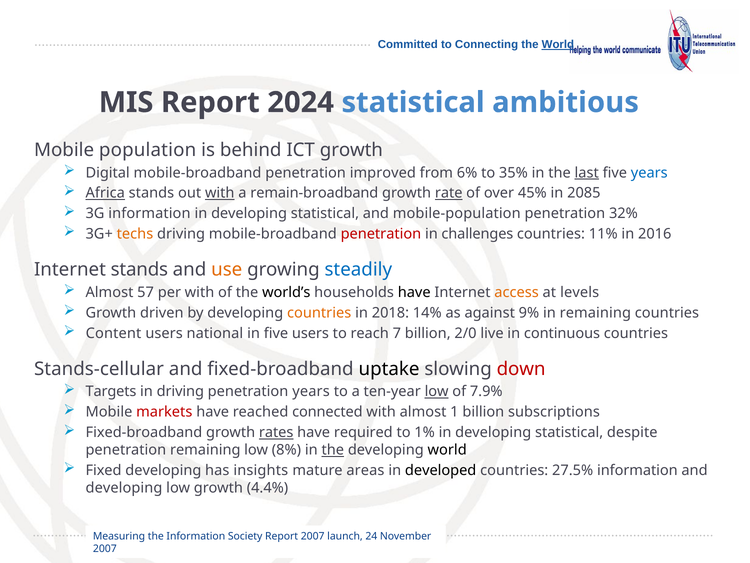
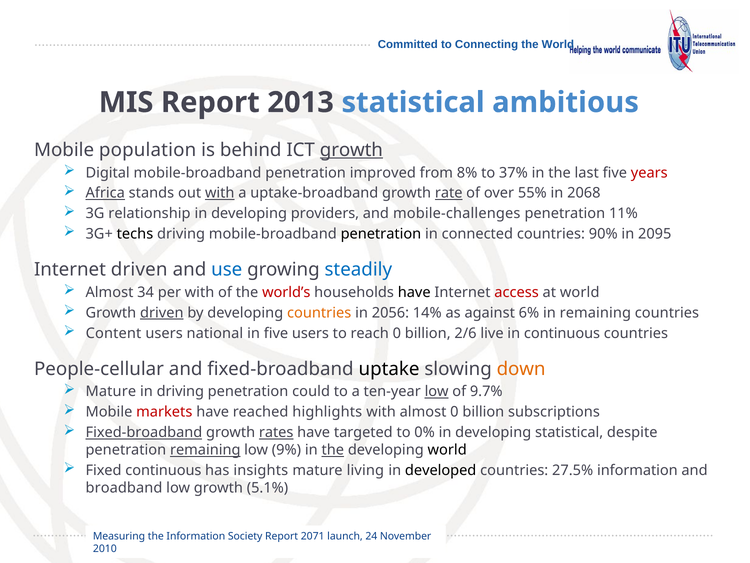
World underline: present -> none (558, 45)
2024: 2024 -> 2013 (301, 102)
growth underline: none -> present (351, 150)
6%: 6% -> 8% (467, 173)
35%: 35% -> 37% (513, 173)
last underline: present -> none (587, 173)
years colour: blue -> red (649, 173)
remain-broadband: remain-broadband -> uptake-broadband (314, 193)
45%: 45% -> 55% (532, 193)
2085: 2085 -> 2068 (584, 193)
3G information: information -> relationship (149, 213)
statistical: statistical -> providers (325, 213)
mobile-population: mobile-population -> mobile-challenges (457, 213)
32%: 32% -> 11% (623, 213)
techs colour: orange -> black (135, 234)
penetration colour: red -> black (381, 234)
challenges: challenges -> connected (477, 234)
11%: 11% -> 90% (603, 234)
2016: 2016 -> 2095 (655, 234)
Internet stands: stands -> driven (139, 270)
use colour: orange -> blue (227, 270)
57: 57 -> 34 (146, 292)
world’s colour: black -> red (286, 292)
access colour: orange -> red (517, 292)
at levels: levels -> world (580, 292)
driven underline: none -> present (162, 313)
2018: 2018 -> 2056 (390, 313)
9%: 9% -> 6% (529, 313)
reach 7: 7 -> 0 (397, 333)
2/0: 2/0 -> 2/6 (466, 333)
Stands-cellular: Stands-cellular -> People-cellular (99, 369)
down colour: red -> orange (521, 369)
Targets: Targets -> Mature (111, 391)
penetration years: years -> could (311, 391)
7.9%: 7.9% -> 9.7% (486, 391)
connected: connected -> highlights (327, 412)
almost 1: 1 -> 0 (454, 412)
Fixed-broadband underline: none -> present (144, 432)
required: required -> targeted (363, 432)
1%: 1% -> 0% (425, 432)
remaining underline: none -> present (205, 450)
8%: 8% -> 9% (286, 450)
Fixed developing: developing -> continuous (163, 470)
areas: areas -> living (365, 470)
developing: developing -> broadband (124, 488)
4.4%: 4.4% -> 5.1% (268, 488)
Report 2007: 2007 -> 2071 (313, 536)
2007: 2007 -> 2010 (105, 548)
